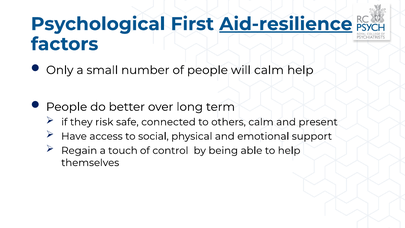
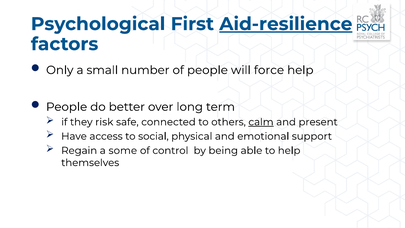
will calm: calm -> force (269, 70)
calm underline: none -> present (261, 122)
touch: touch -> some (123, 150)
